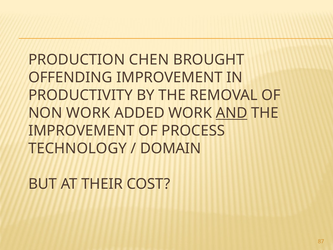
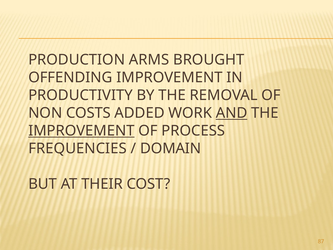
CHEN: CHEN -> ARMS (149, 60)
NON WORK: WORK -> COSTS (88, 113)
IMPROVEMENT underline: none -> present (81, 131)
TECHNOLOGY: TECHNOLOGY -> FREQUENCIES (78, 148)
